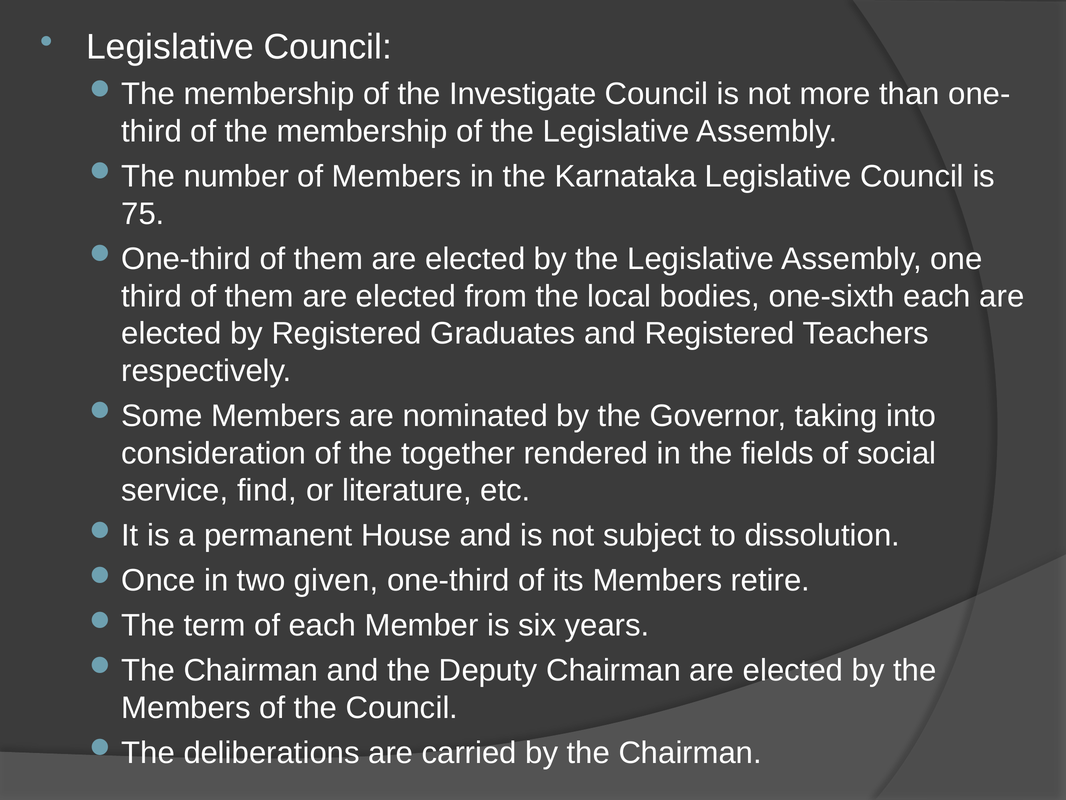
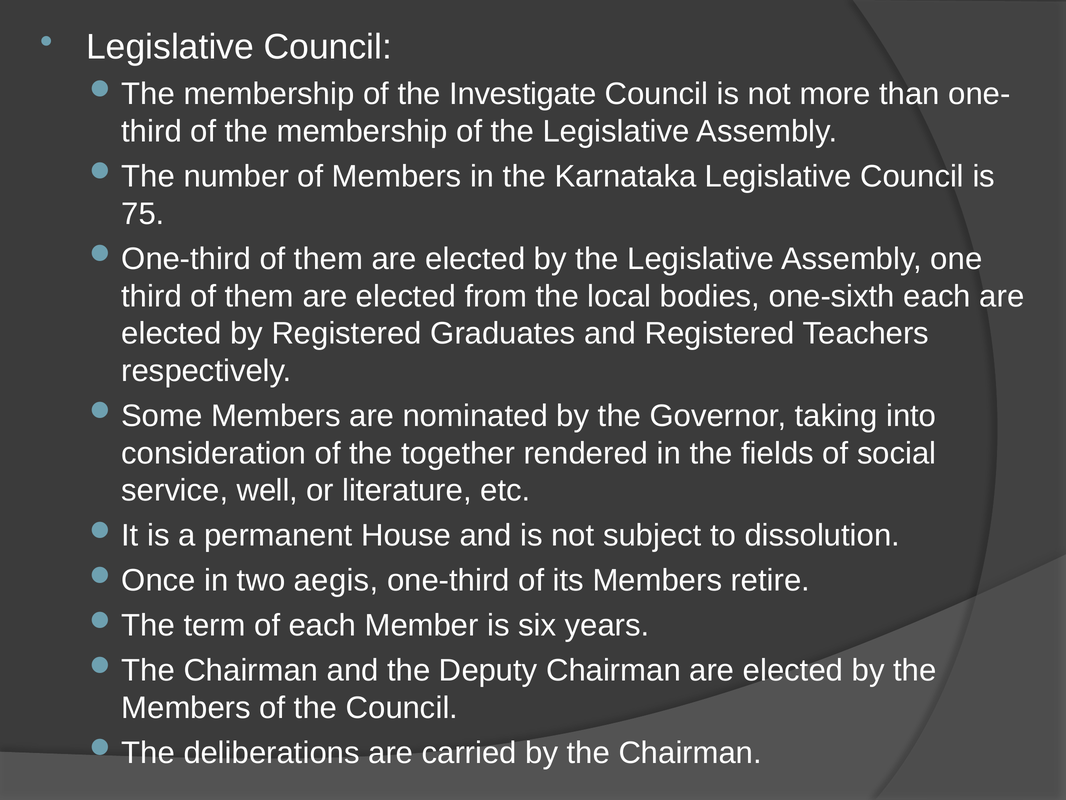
find: find -> well (267, 490)
given: given -> aegis (336, 580)
